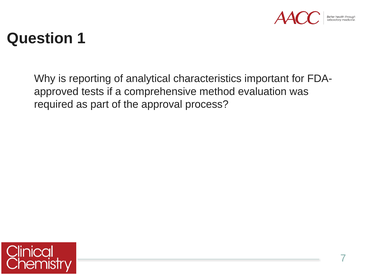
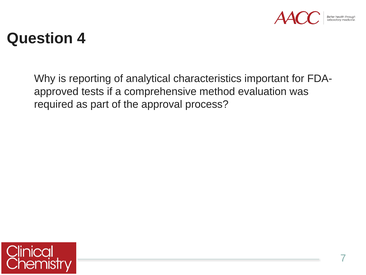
1: 1 -> 4 (81, 38)
